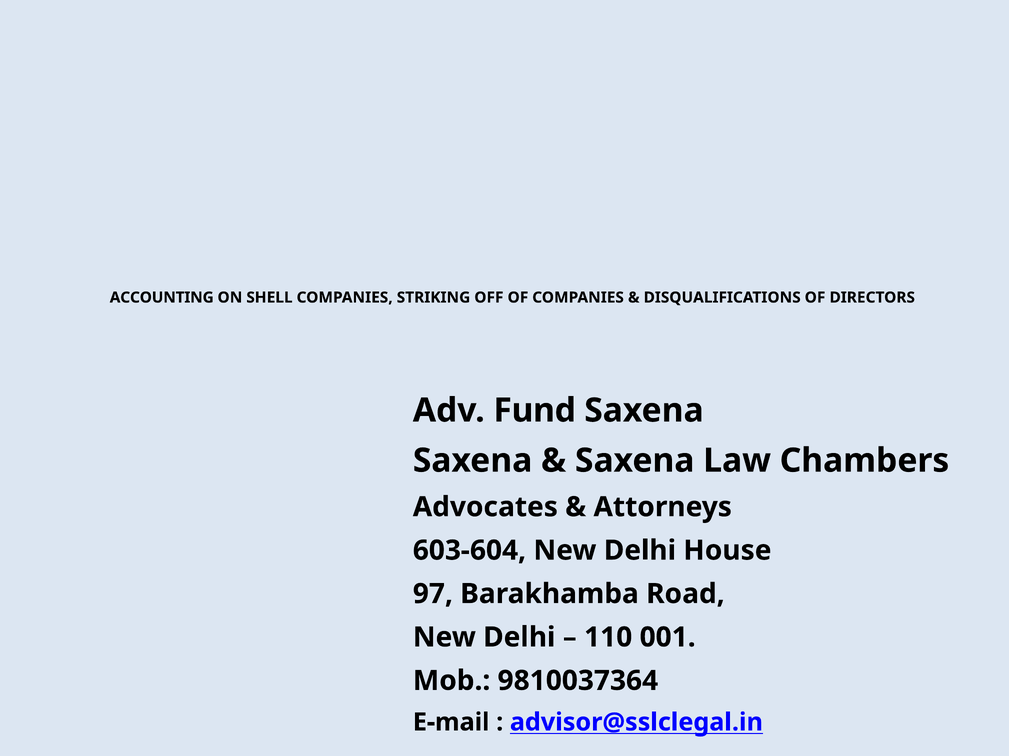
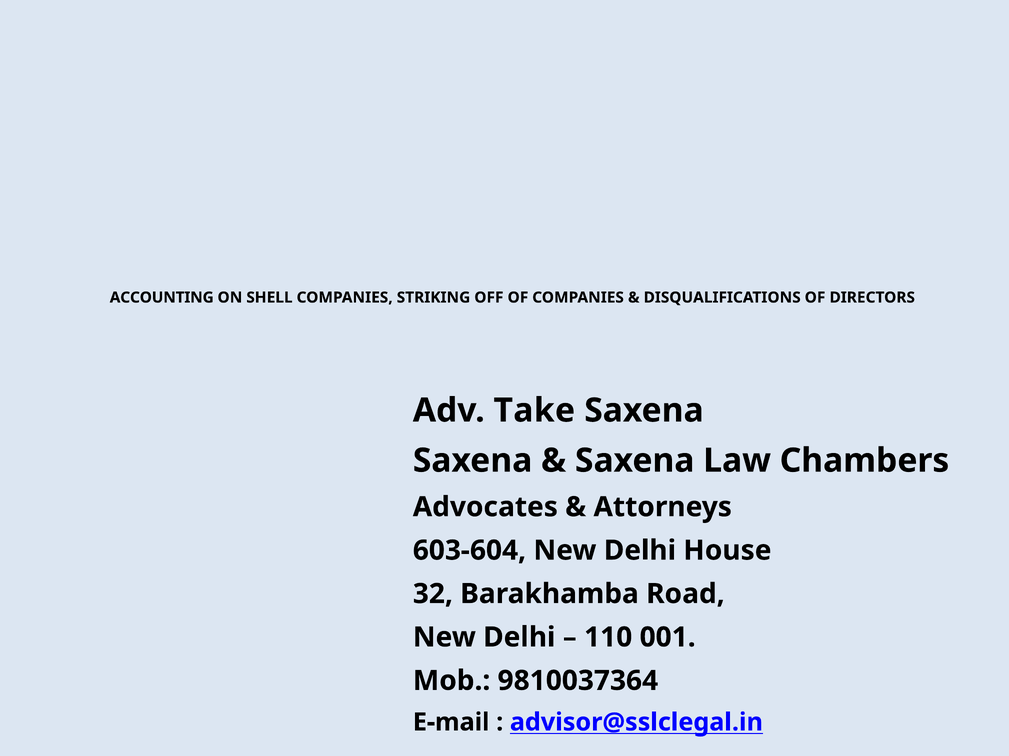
Fund: Fund -> Take (534, 411)
97: 97 -> 32 (433, 594)
